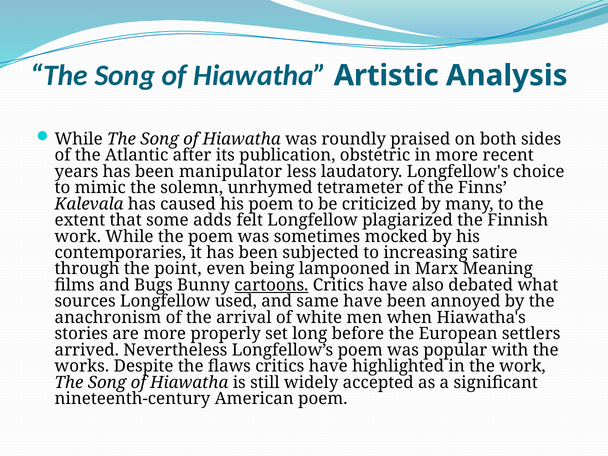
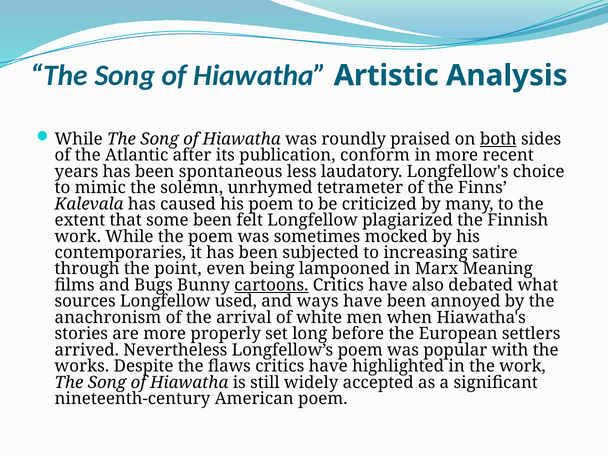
both underline: none -> present (498, 139)
obstetric: obstetric -> conform (375, 155)
manipulator: manipulator -> spontaneous (231, 172)
some adds: adds -> been (213, 220)
same: same -> ways (318, 301)
